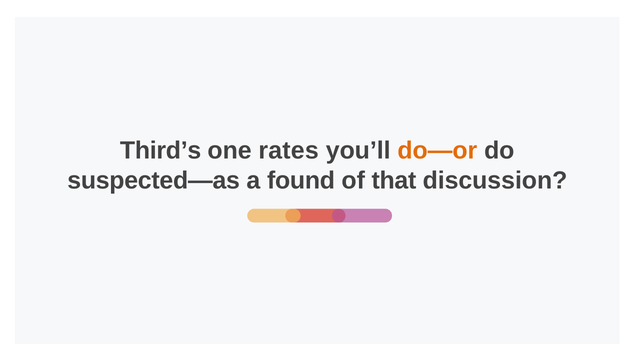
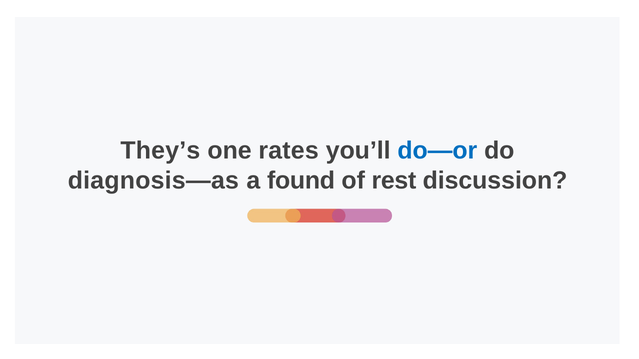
Third’s: Third’s -> They’s (160, 151)
do—or colour: orange -> blue (437, 151)
suspected—as: suspected—as -> diagnosis—as (153, 181)
that: that -> rest (394, 181)
